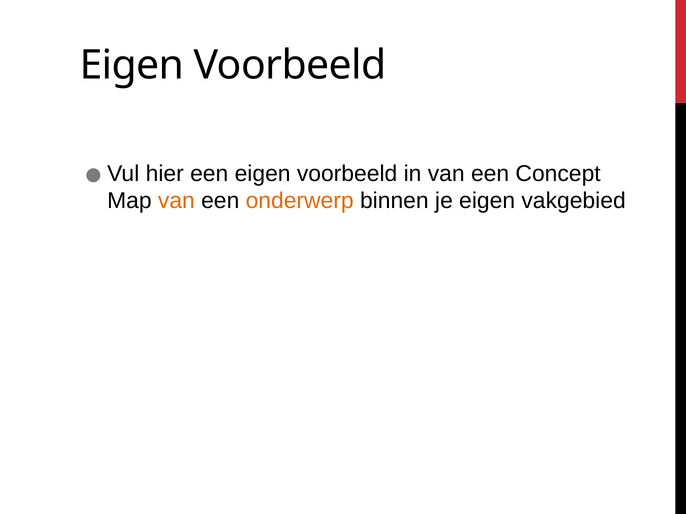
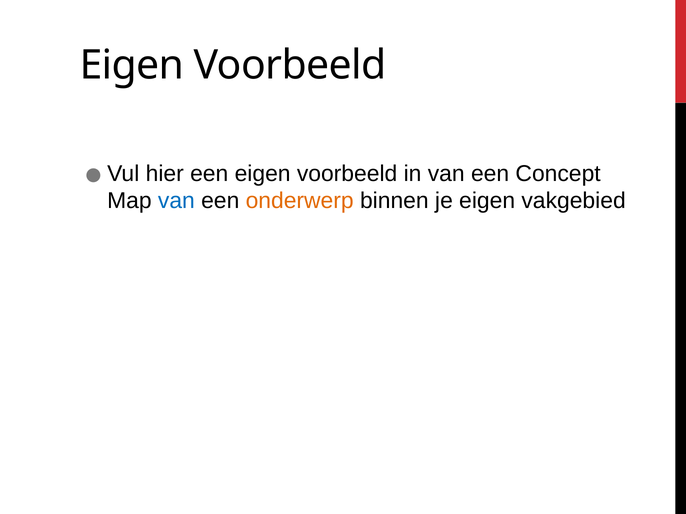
van colour: orange -> blue (176, 201)
